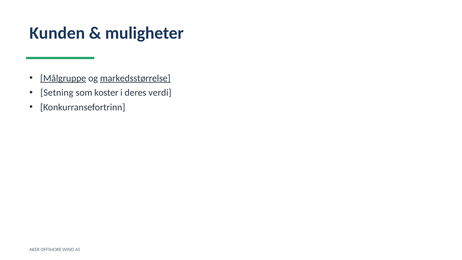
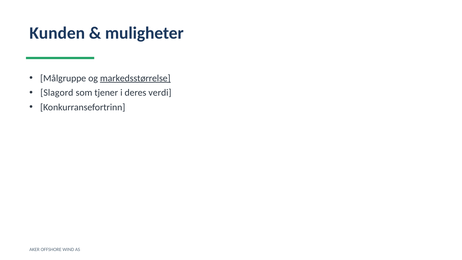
Målgruppe underline: present -> none (63, 78)
Setning: Setning -> Slagord (57, 93)
koster: koster -> tjener (106, 93)
